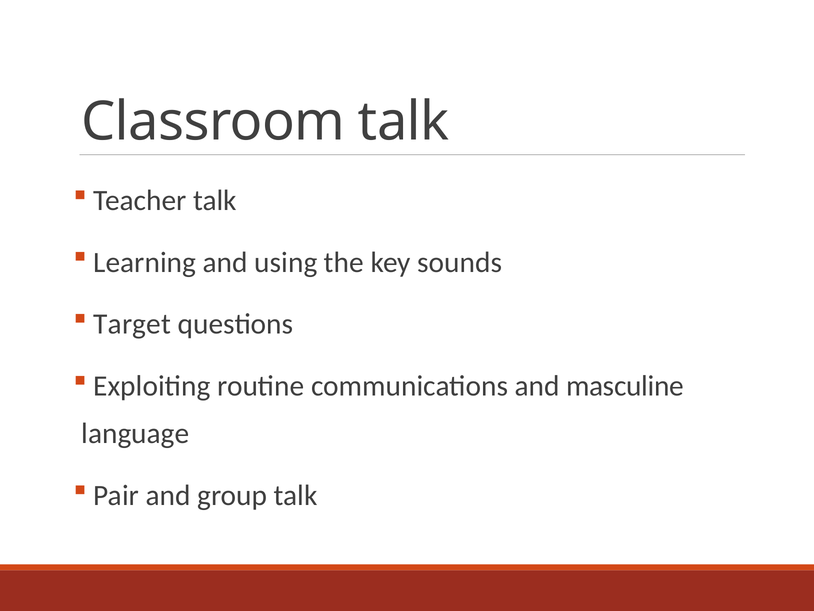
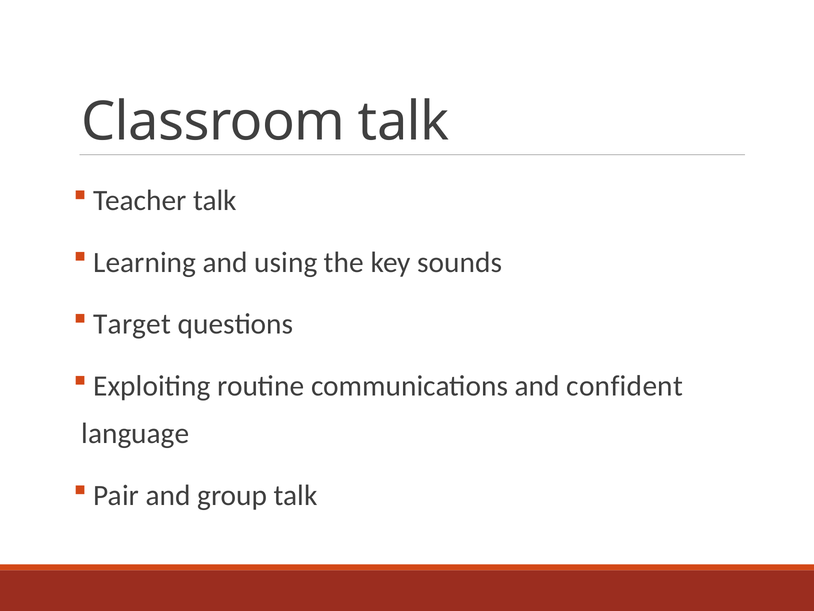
masculine: masculine -> confident (625, 386)
